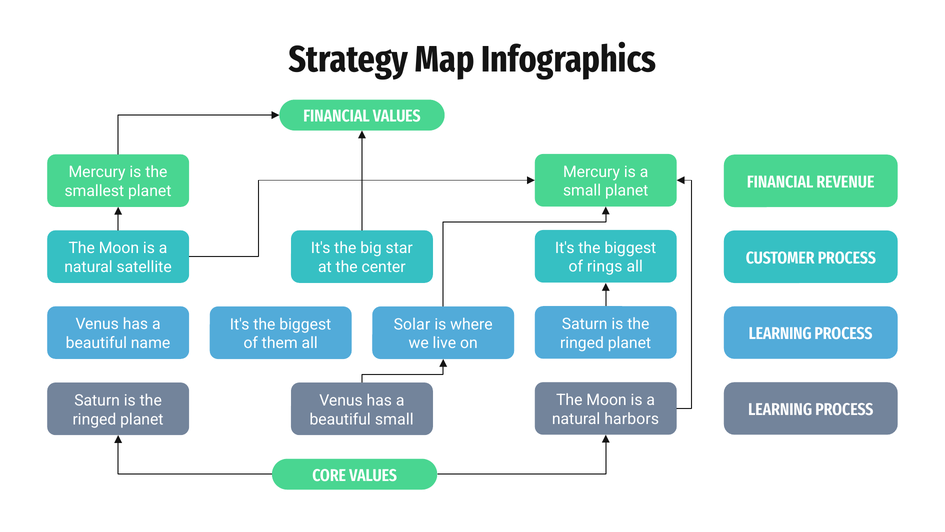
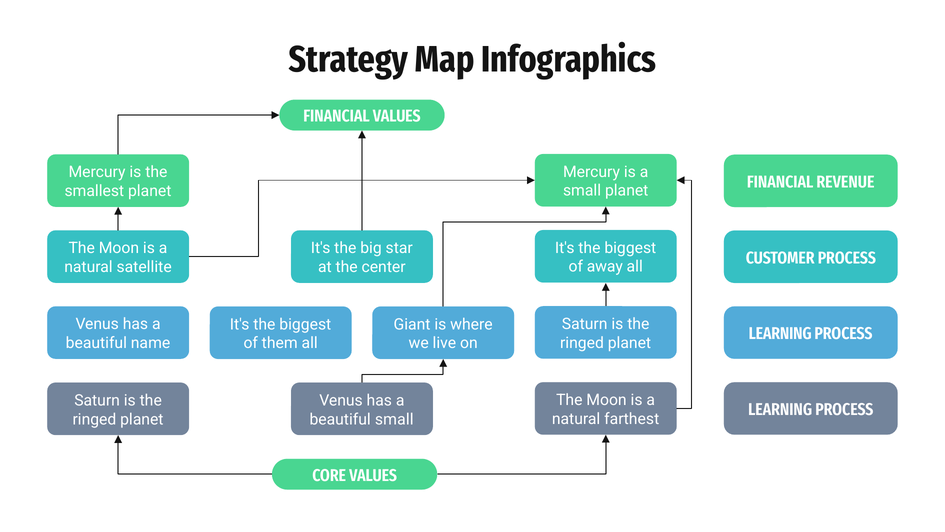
rings: rings -> away (605, 267)
Solar: Solar -> Giant (412, 324)
harbors: harbors -> farthest (632, 419)
